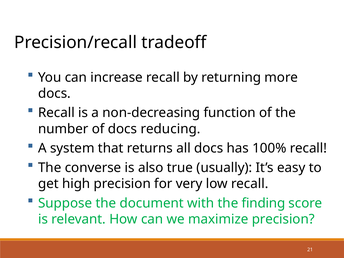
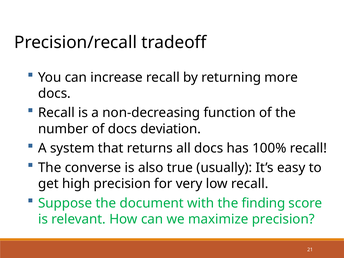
reducing: reducing -> deviation (171, 129)
